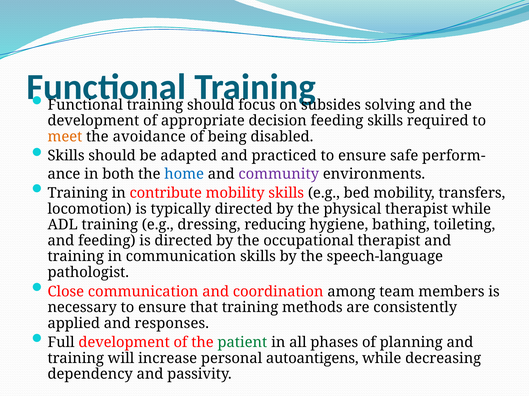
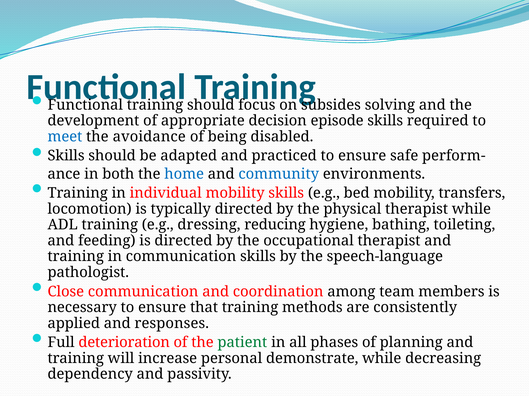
decision feeding: feeding -> episode (337, 121)
meet colour: orange -> blue (65, 137)
community colour: purple -> blue (279, 174)
contribute: contribute -> individual (166, 193)
Full development: development -> deterioration (124, 343)
autoantigens: autoantigens -> demonstrate (312, 359)
